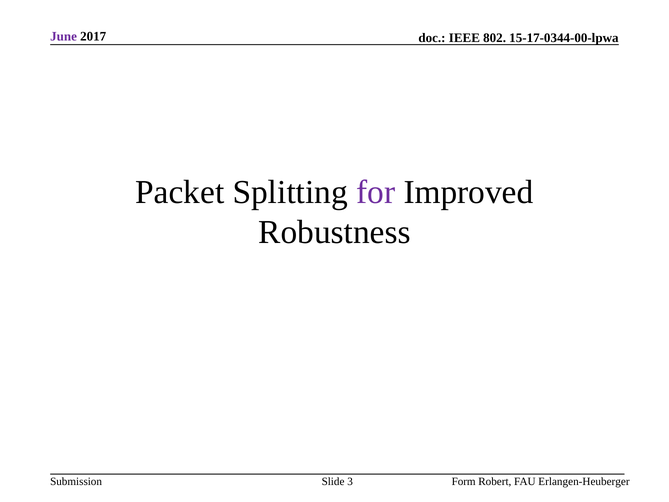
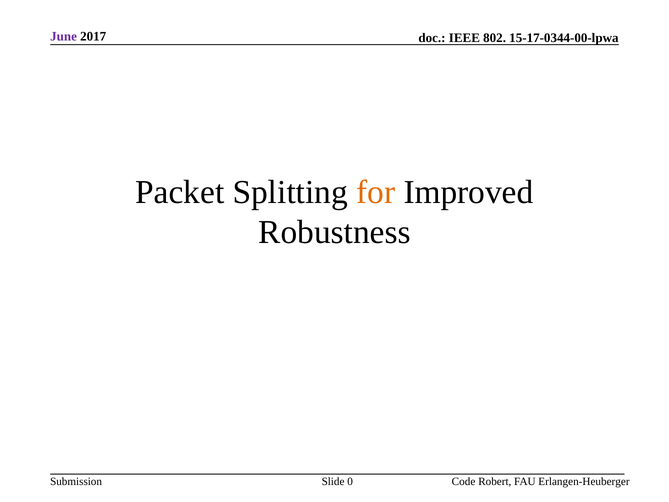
for colour: purple -> orange (376, 192)
3: 3 -> 0 (350, 481)
Form: Form -> Code (464, 481)
